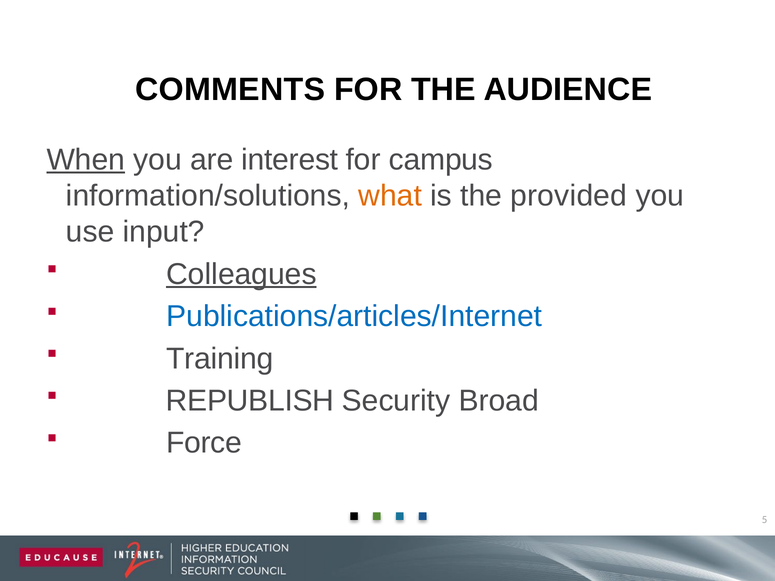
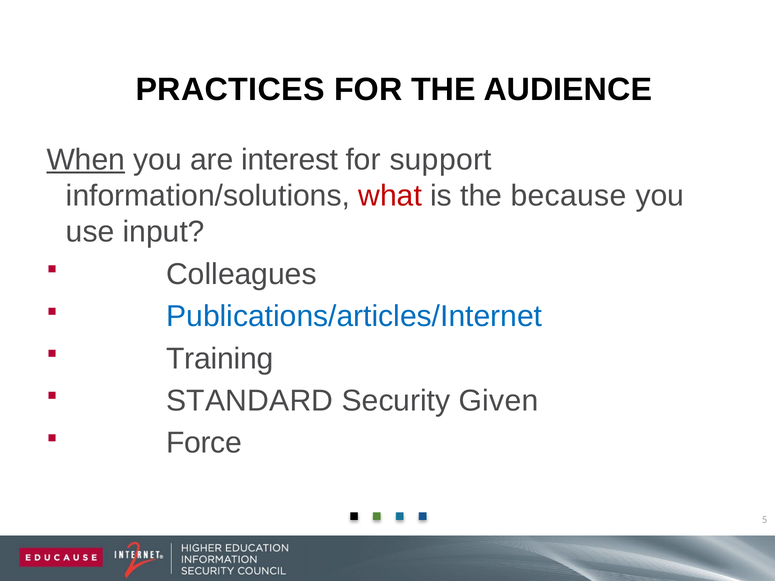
COMMENTS: COMMENTS -> PRACTICES (230, 90)
campus: campus -> support (441, 160)
what colour: orange -> red (390, 196)
provided: provided -> because (569, 196)
Colleagues underline: present -> none (241, 274)
REPUBLISH: REPUBLISH -> STANDARD (250, 401)
Broad: Broad -> Given (499, 401)
